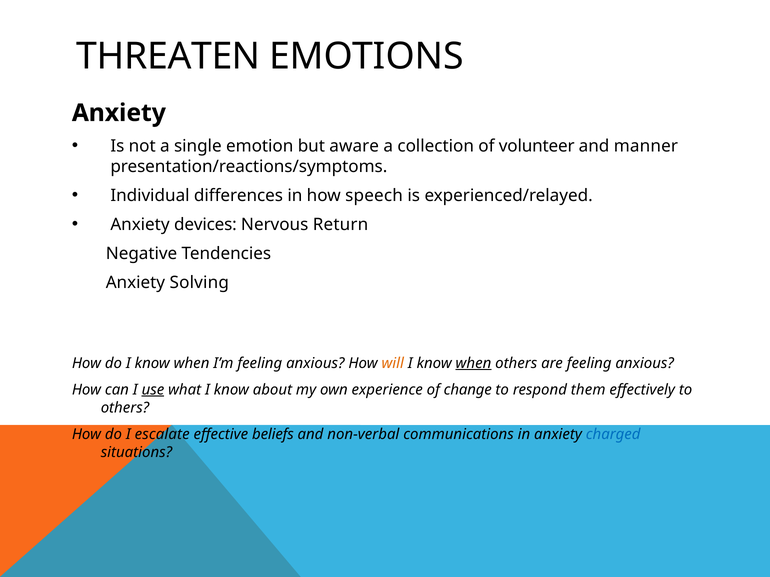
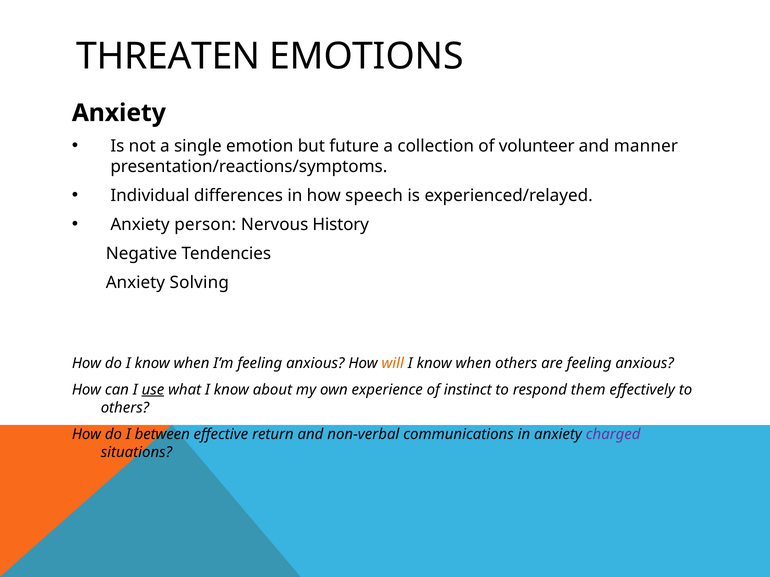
aware: aware -> future (354, 146)
devices: devices -> person (205, 225)
Return: Return -> History (341, 225)
when underline: present -> none (473, 364)
change: change -> instinct (468, 390)
escalate: escalate -> between (162, 435)
beliefs: beliefs -> return (273, 435)
charged colour: blue -> purple (613, 435)
